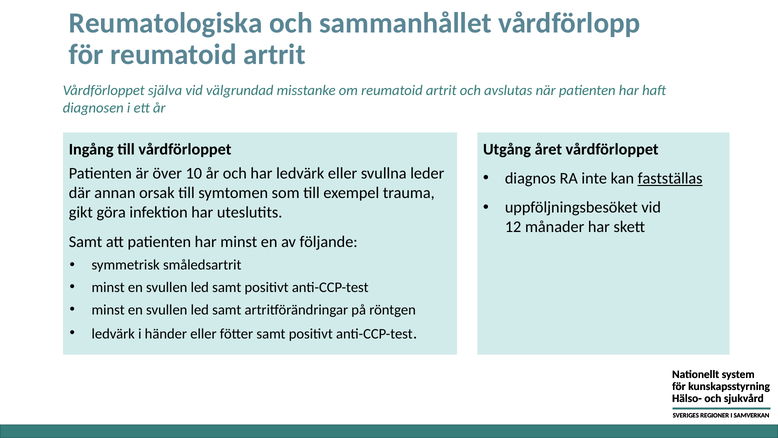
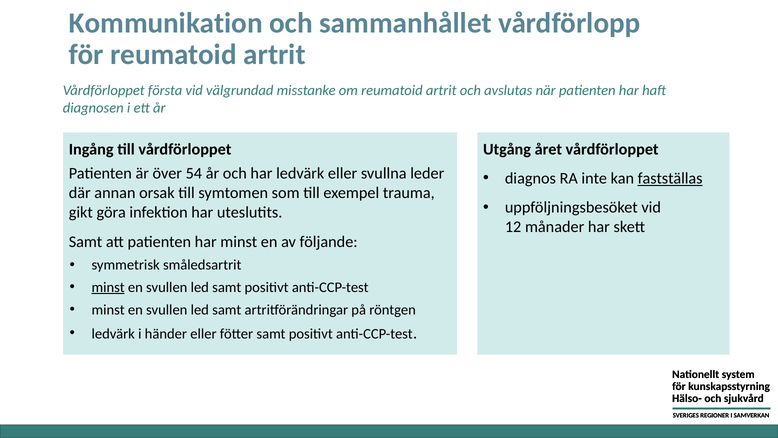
Reumatologiska: Reumatologiska -> Kommunikation (166, 23)
själva: själva -> första (165, 90)
10: 10 -> 54 (194, 173)
minst underline: none -> present (108, 287)
